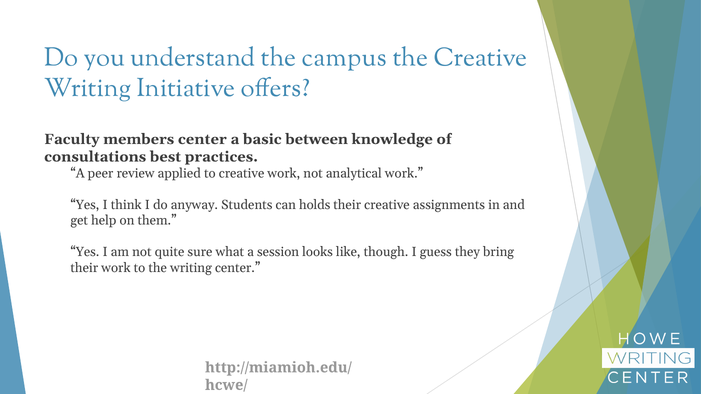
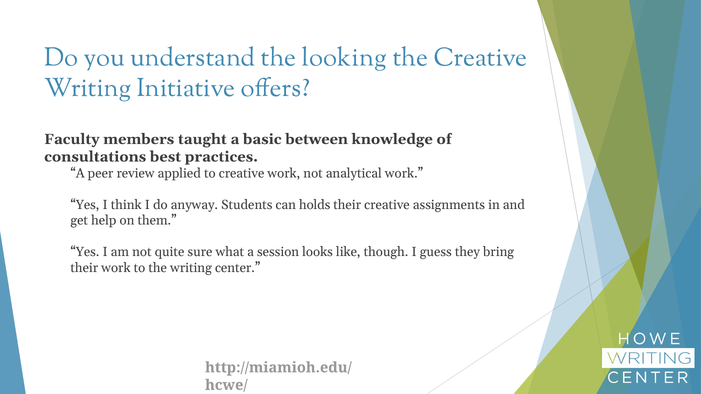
campus: campus -> looking (344, 57)
members center: center -> taught (202, 139)
